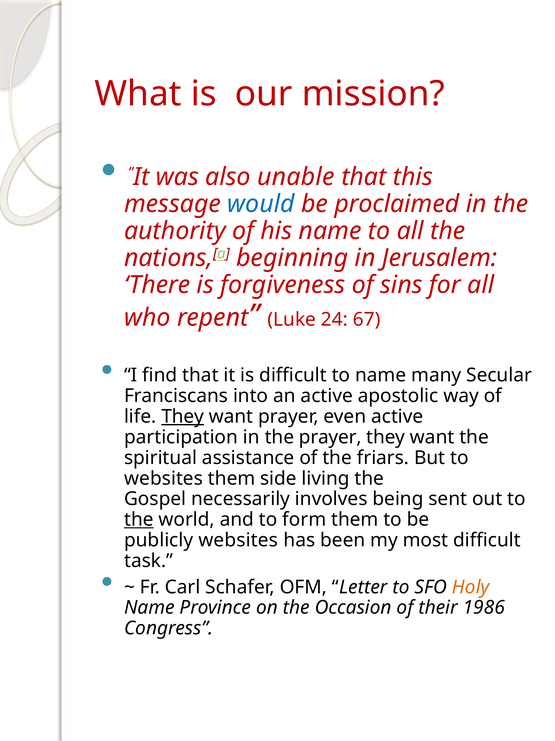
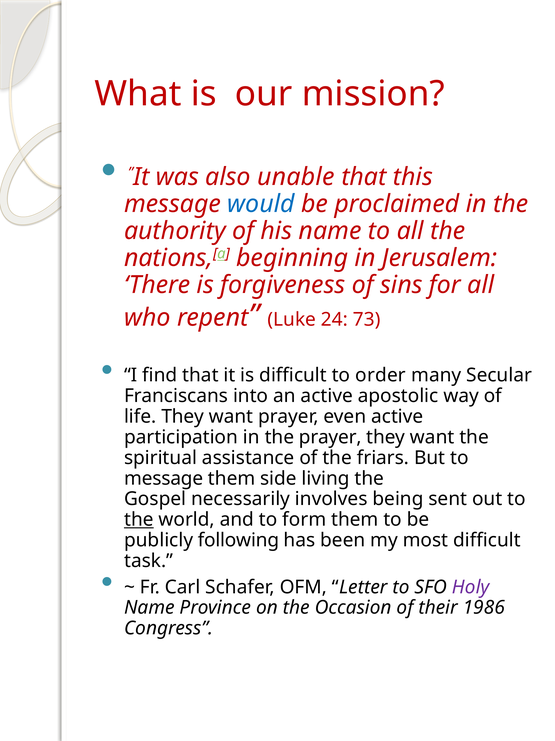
67: 67 -> 73 (367, 319)
to name: name -> order (381, 375)
They underline: present -> none (183, 416)
websites: websites -> message (164, 478)
publicly websites: websites -> following (238, 540)
Holy colour: orange -> purple (471, 586)
